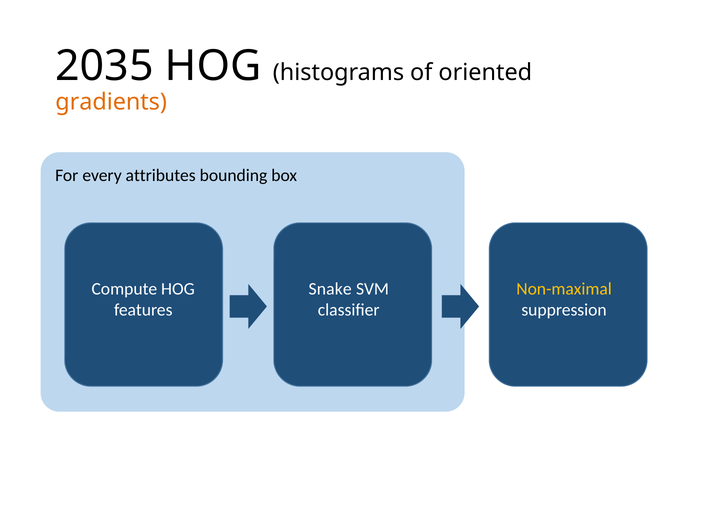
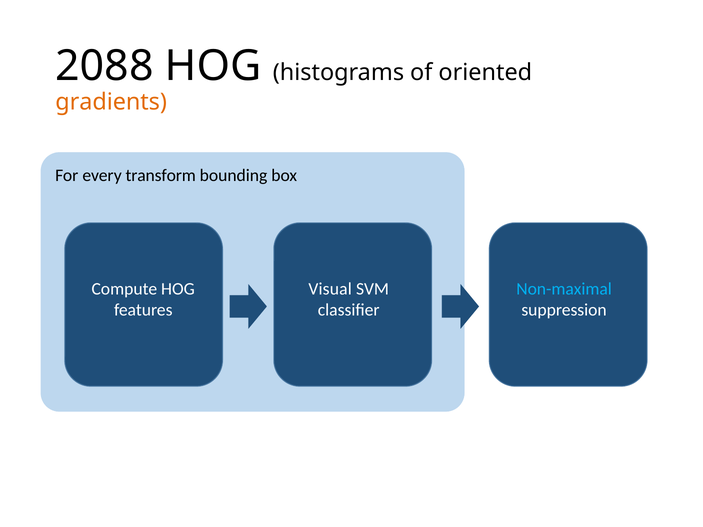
2035: 2035 -> 2088 (104, 66)
attributes: attributes -> transform (161, 175)
Snake: Snake -> Visual (330, 289)
Non-maximal colour: yellow -> light blue (564, 289)
